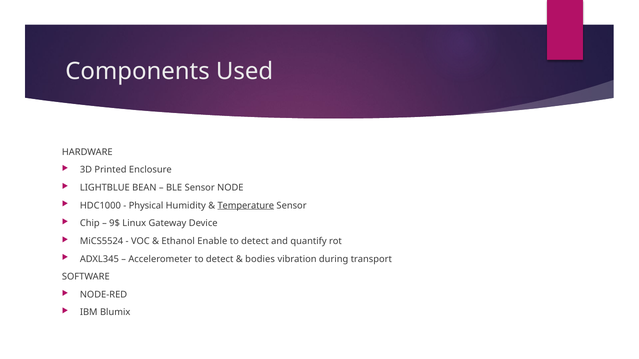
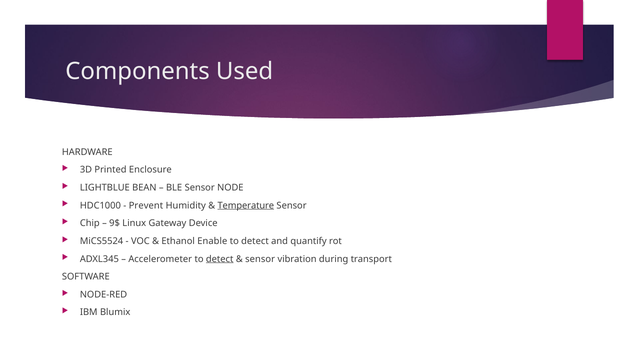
Physical: Physical -> Prevent (146, 206)
detect underline: none -> present (220, 259)
bodies: bodies -> sensor (260, 259)
